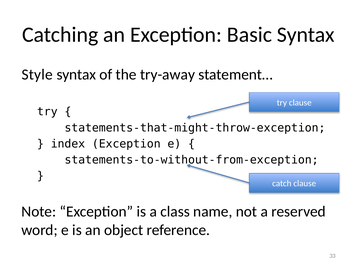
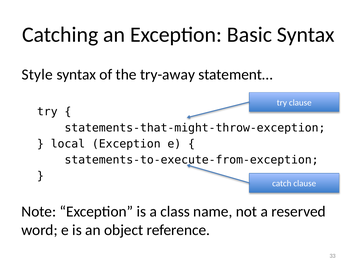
index: index -> local (68, 144)
statements-to-without-from-exception: statements-to-without-from-exception -> statements-to-execute-from-exception (192, 160)
